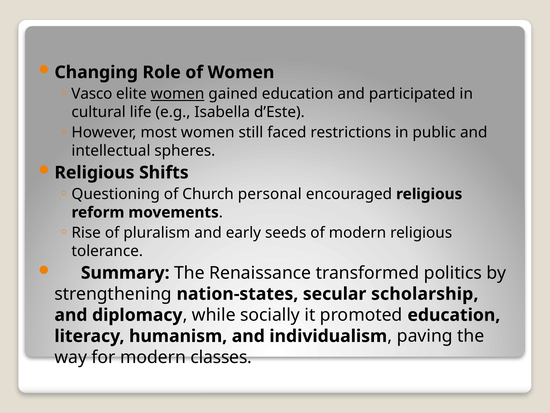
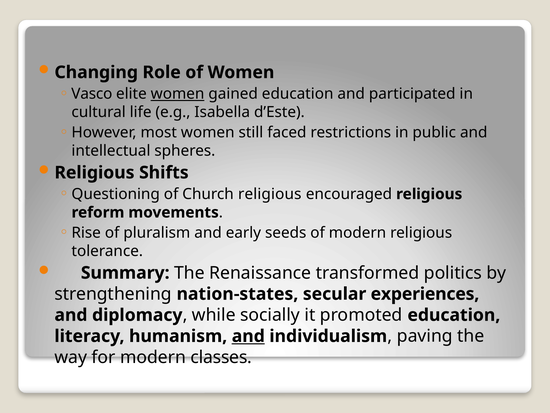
Church personal: personal -> religious (270, 194)
scholarship: scholarship -> experiences (425, 294)
and underline: none -> present (248, 336)
